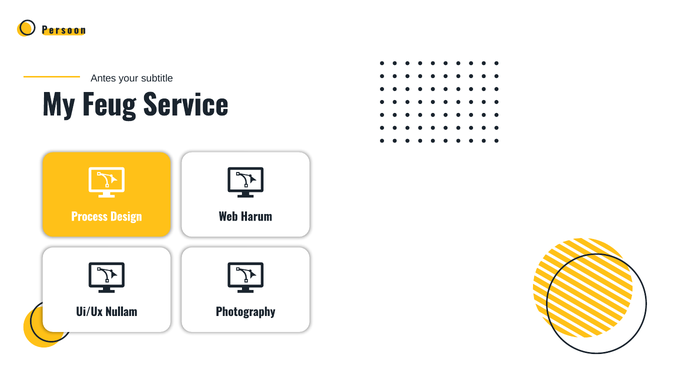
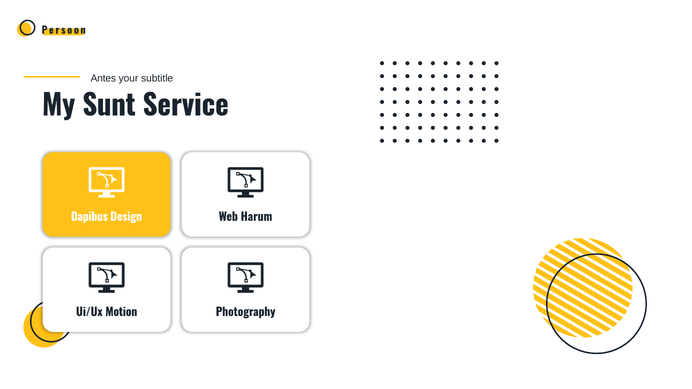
Feug: Feug -> Sunt (109, 106)
Process: Process -> Dapibus (89, 217)
Nullam: Nullam -> Motion (121, 312)
